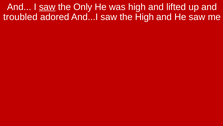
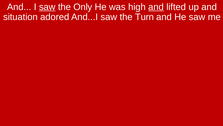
and underline: none -> present (156, 7)
troubled: troubled -> situation (20, 17)
the High: High -> Turn (145, 17)
